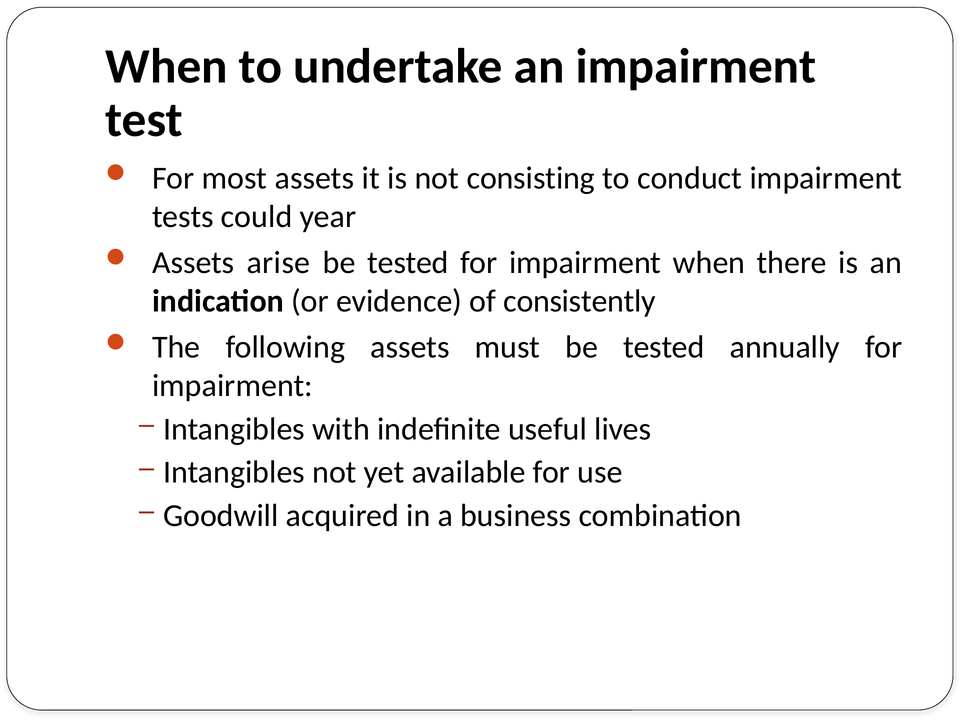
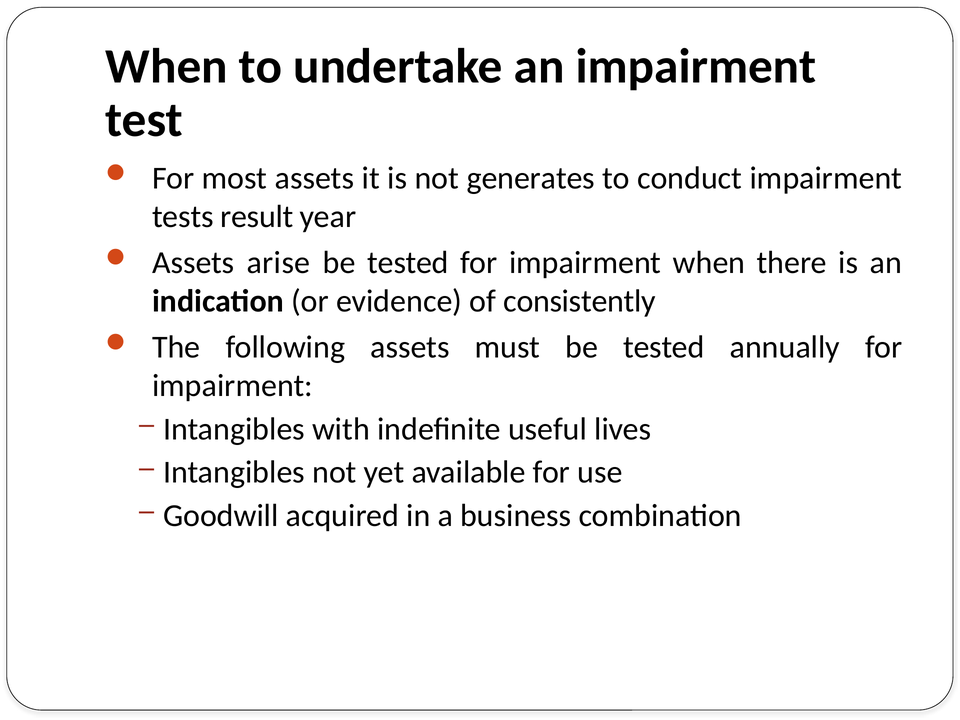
consisting: consisting -> generates (531, 178)
could: could -> result (257, 217)
